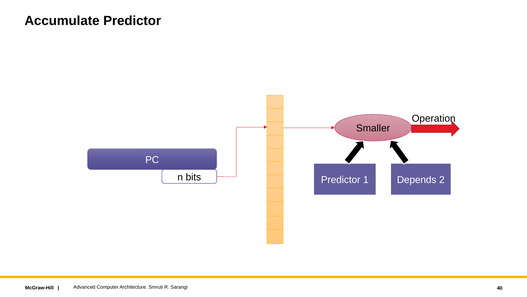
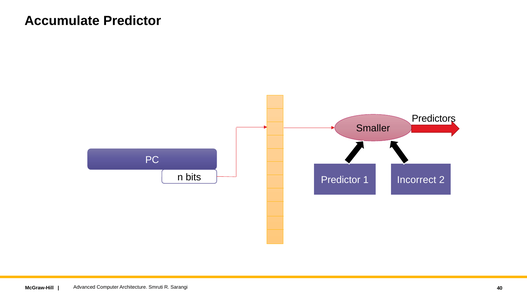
Operation: Operation -> Predictors (434, 118)
Depends: Depends -> Incorrect (417, 180)
